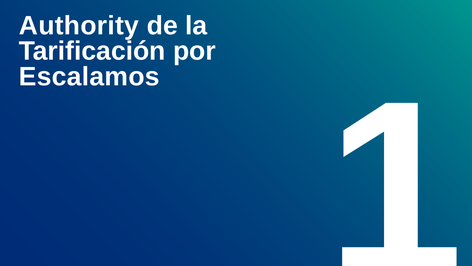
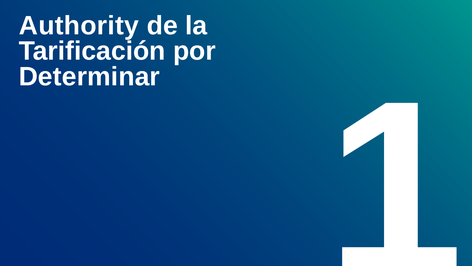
Escalamos: Escalamos -> Determinar (89, 77)
